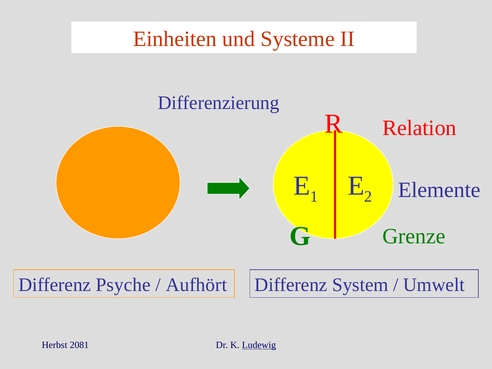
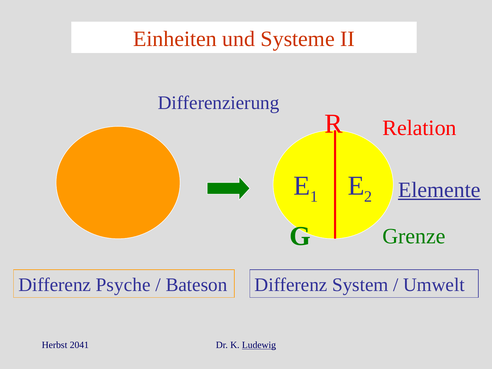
Elemente underline: none -> present (439, 190)
Aufhört: Aufhört -> Bateson (196, 285)
2081: 2081 -> 2041 (79, 345)
